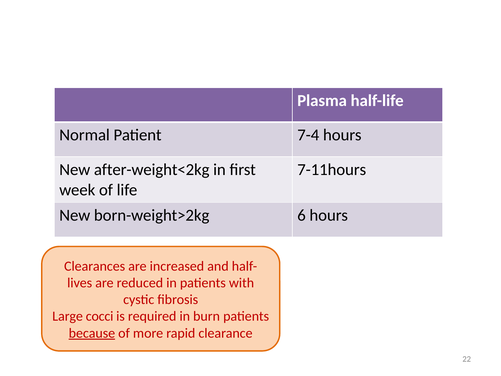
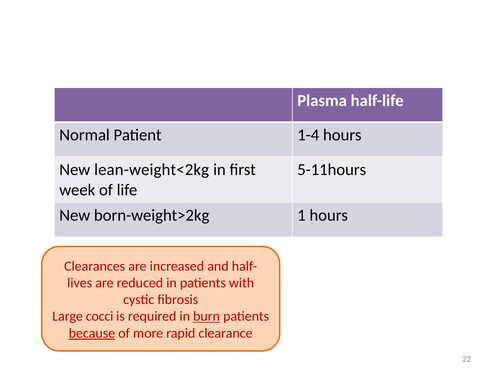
7-4: 7-4 -> 1-4 (308, 135)
after-weight<2kg: after-weight<2kg -> lean-weight<2kg (152, 169)
7-11hours: 7-11hours -> 5-11hours (332, 169)
6: 6 -> 1 (301, 215)
burn underline: none -> present (207, 316)
